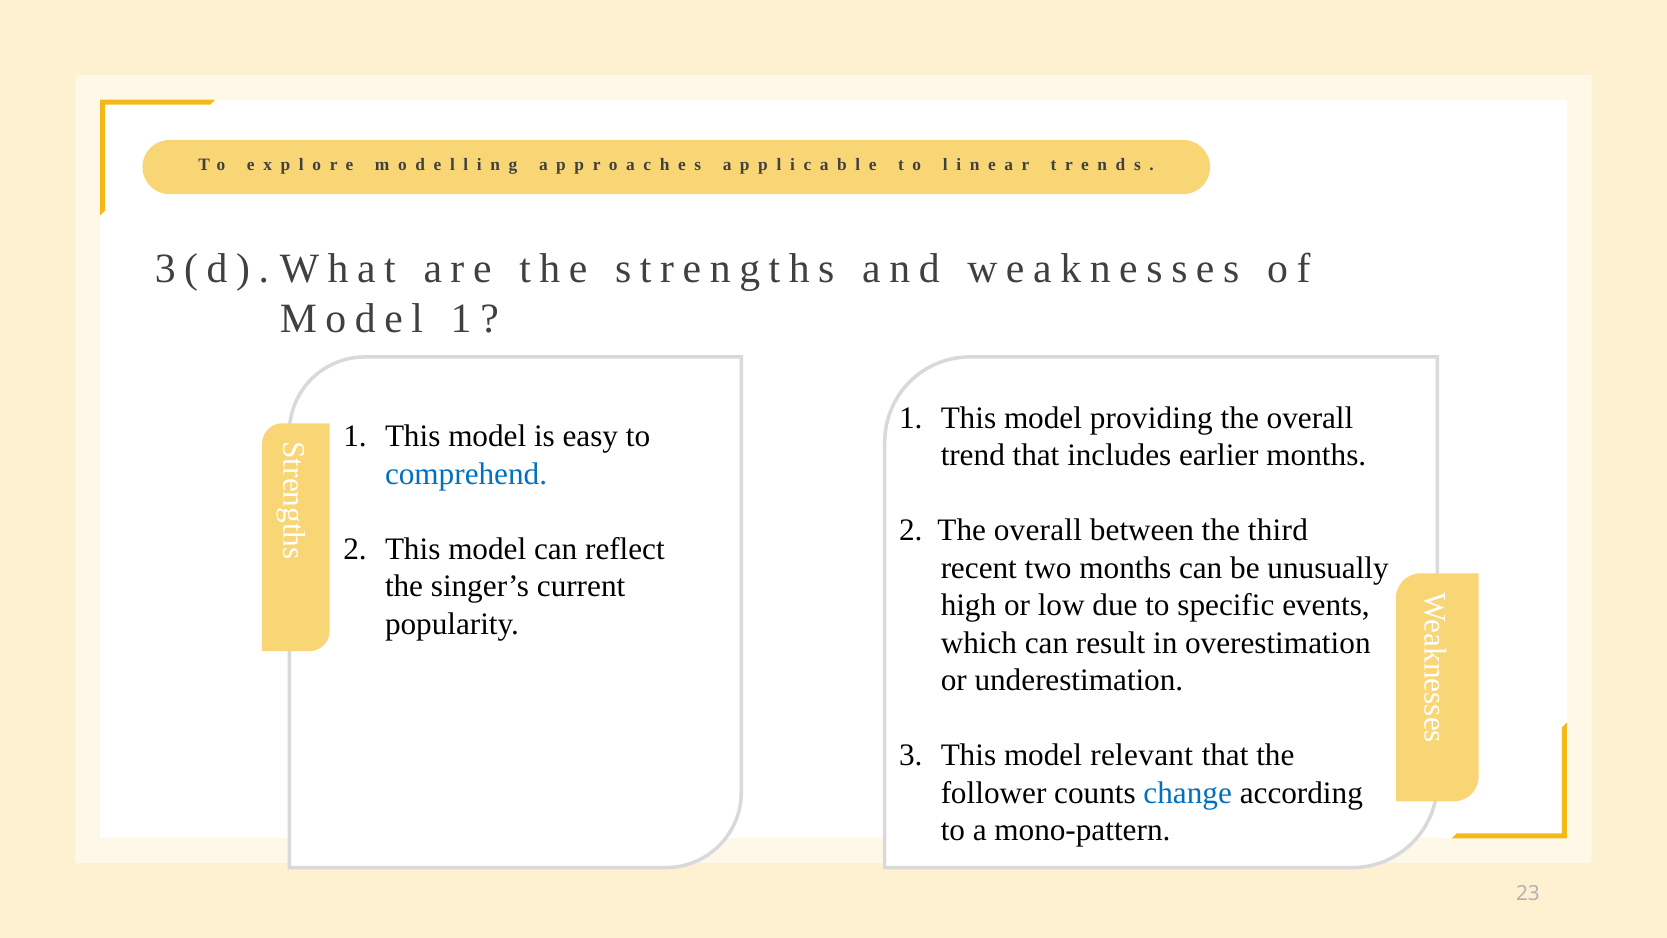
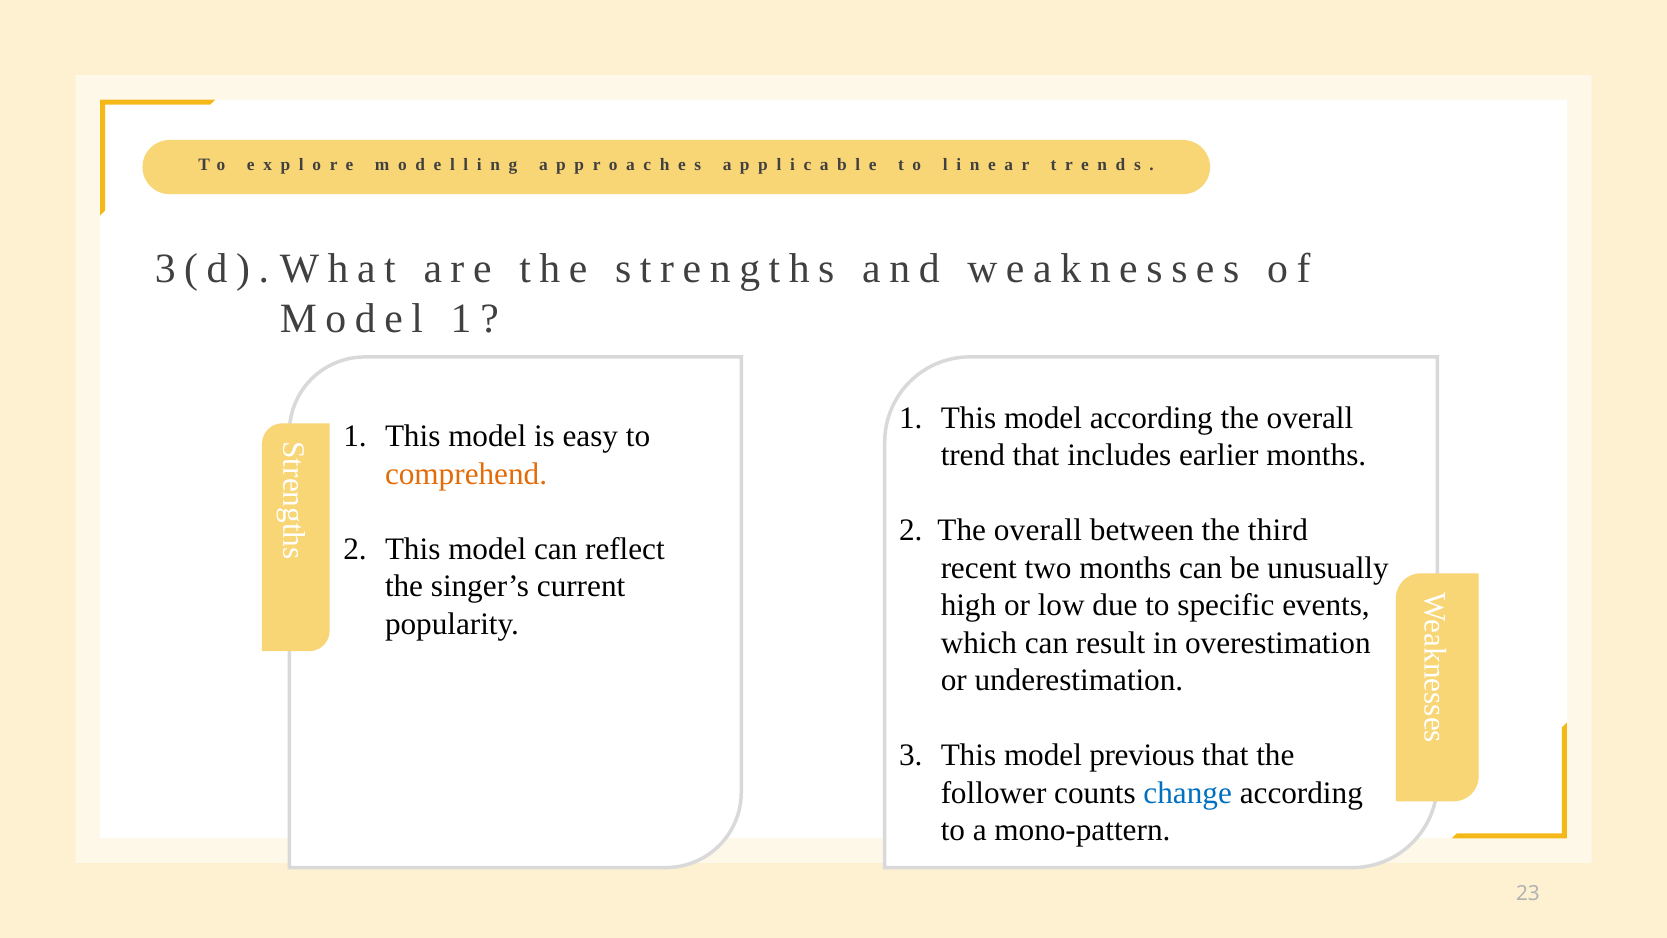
model providing: providing -> according (1151, 418)
comprehend colour: blue -> orange (466, 474)
relevant: relevant -> previous (1142, 755)
